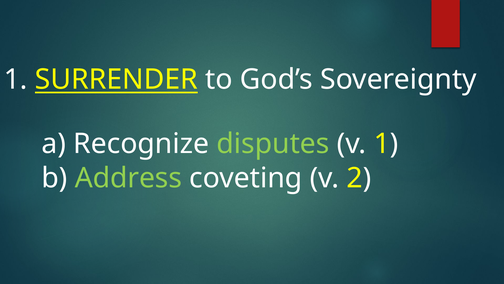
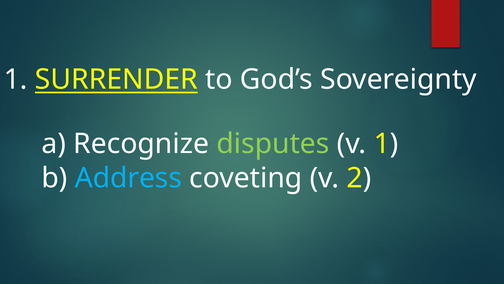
Address colour: light green -> light blue (128, 178)
